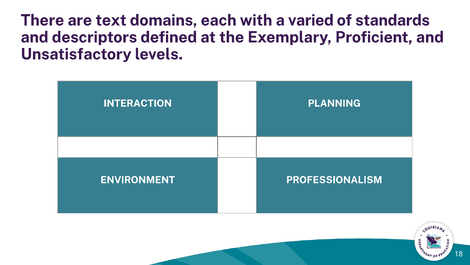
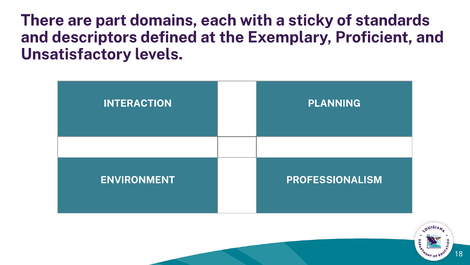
text: text -> part (111, 20)
varied: varied -> sticky (311, 20)
